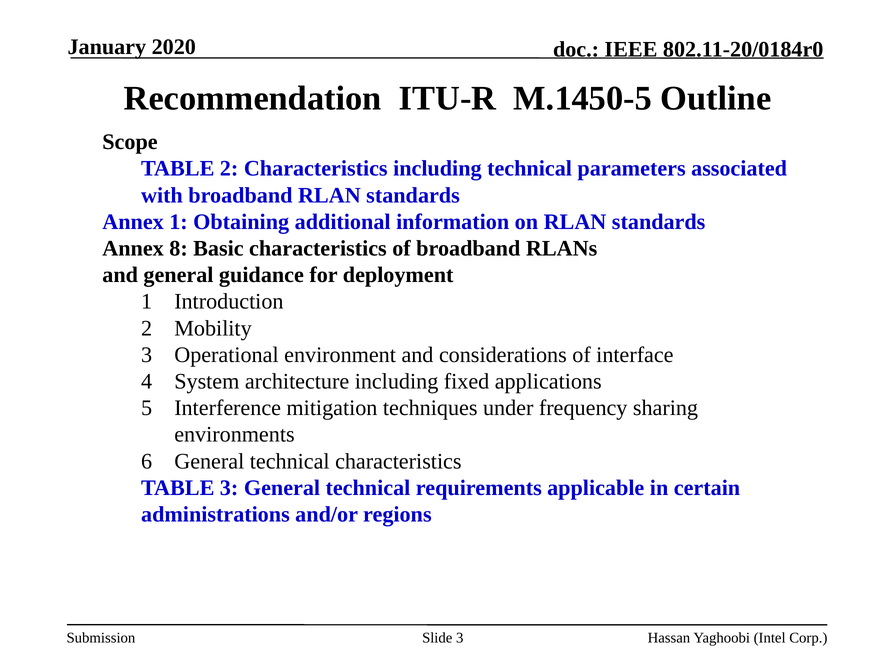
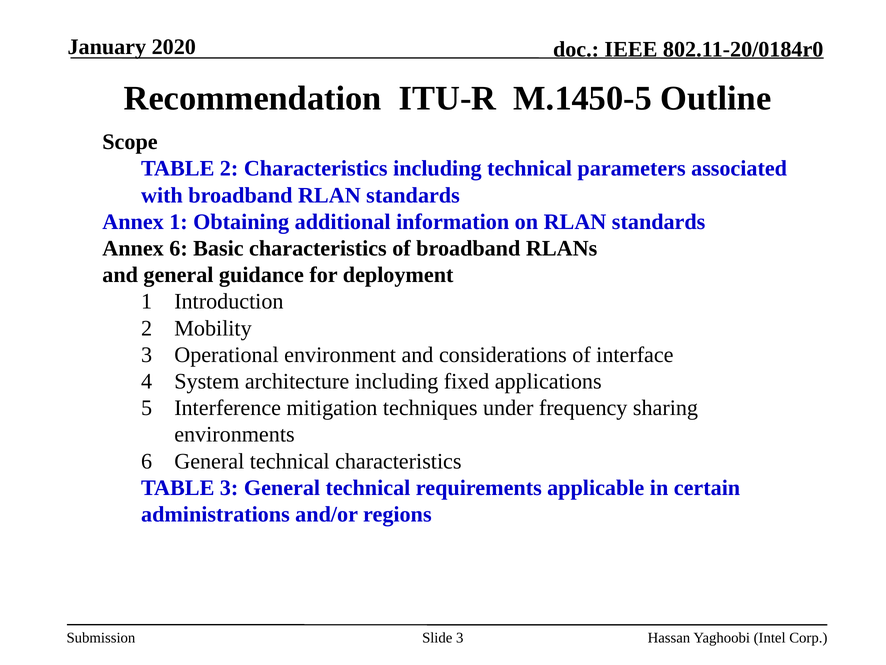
Annex 8: 8 -> 6 (179, 248)
